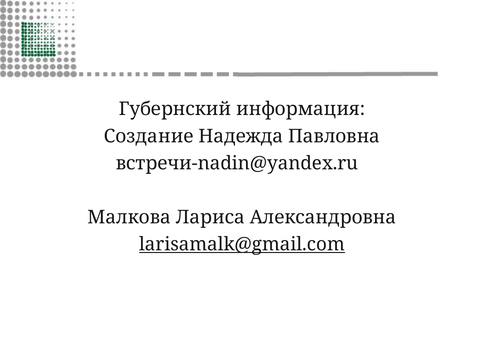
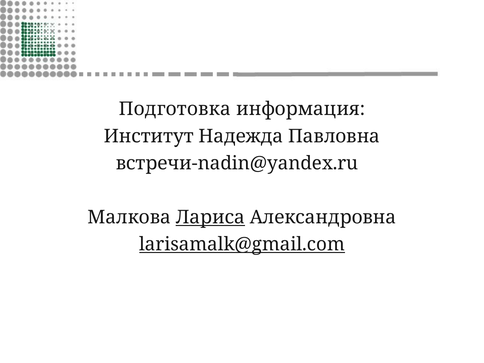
Губернский: Губернский -> Подготовка (175, 109)
Создание: Создание -> Институт (149, 136)
Лариса underline: none -> present (210, 217)
